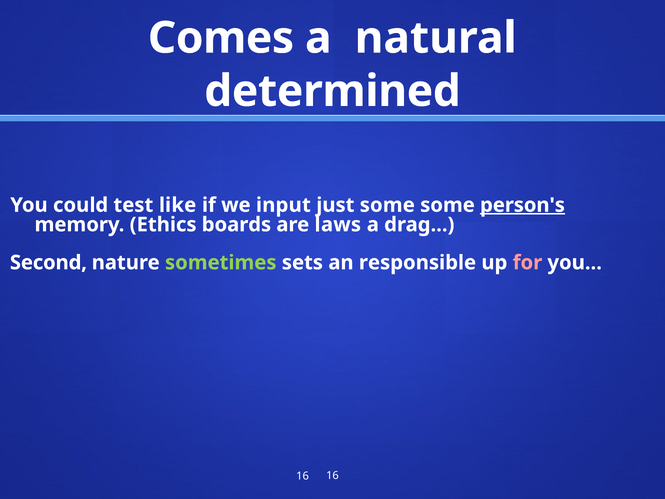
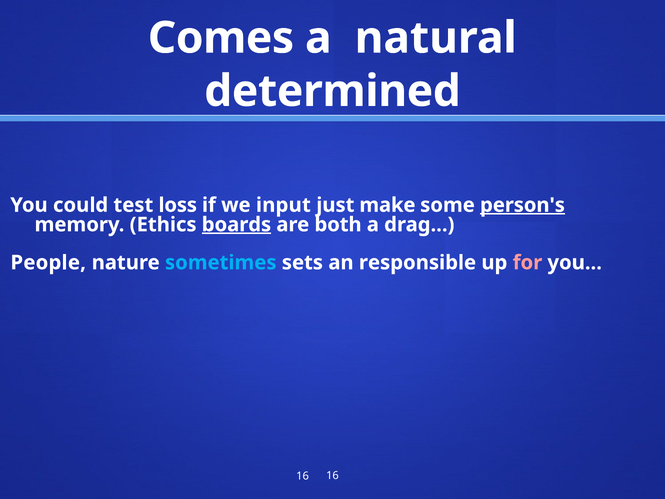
like: like -> loss (178, 205)
just some: some -> make (387, 205)
boards underline: none -> present (236, 225)
laws: laws -> both (338, 225)
Second: Second -> People (48, 262)
sometimes colour: light green -> light blue (221, 262)
